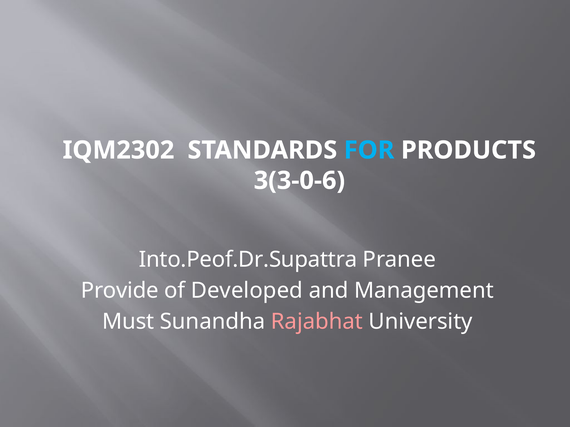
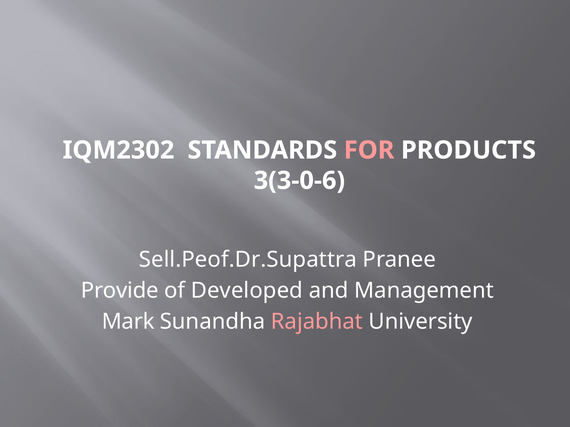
FOR colour: light blue -> pink (369, 150)
Into.Peof.Dr.Supattra: Into.Peof.Dr.Supattra -> Sell.Peof.Dr.Supattra (248, 260)
Must: Must -> Mark (128, 322)
